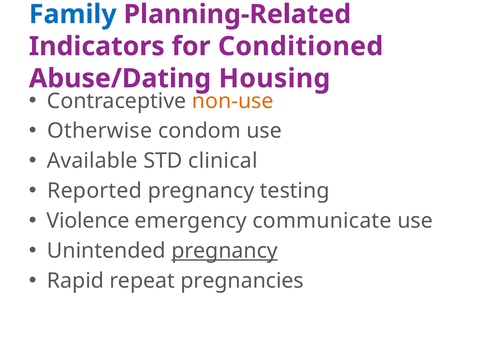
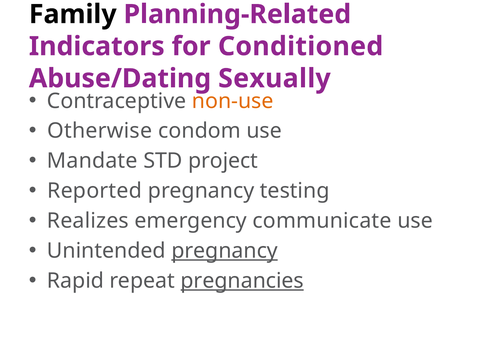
Family colour: blue -> black (73, 14)
Housing: Housing -> Sexually (274, 78)
Available: Available -> Mandate (92, 161)
clinical: clinical -> project (223, 161)
Violence: Violence -> Realizes (88, 221)
pregnancies underline: none -> present (242, 281)
